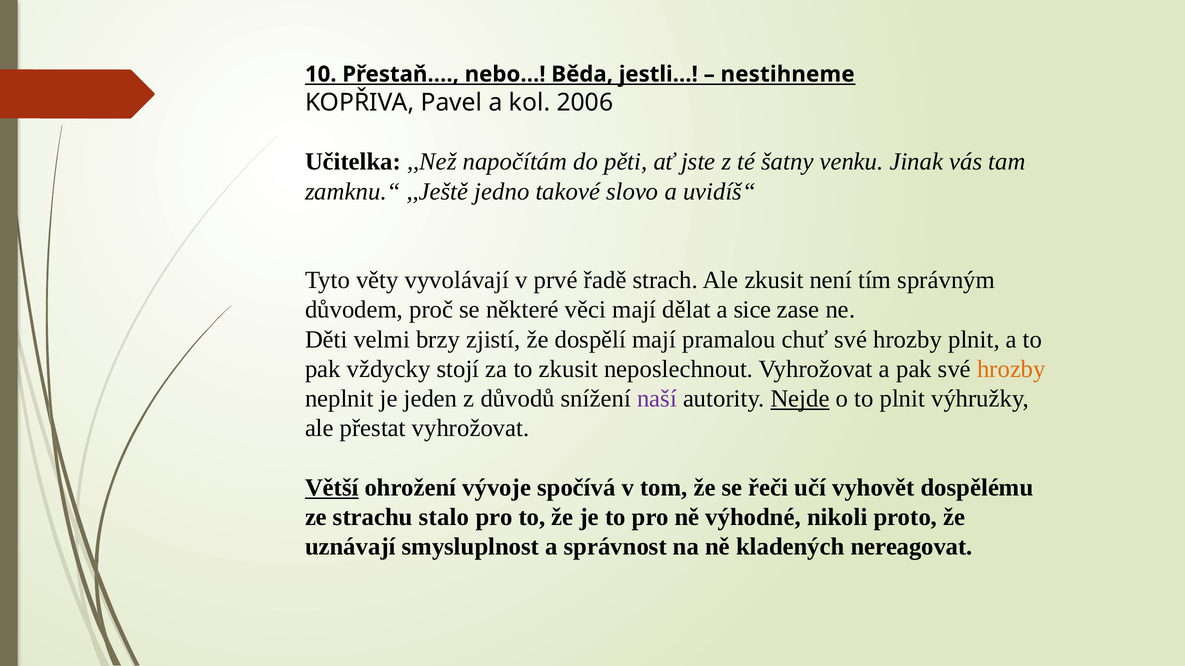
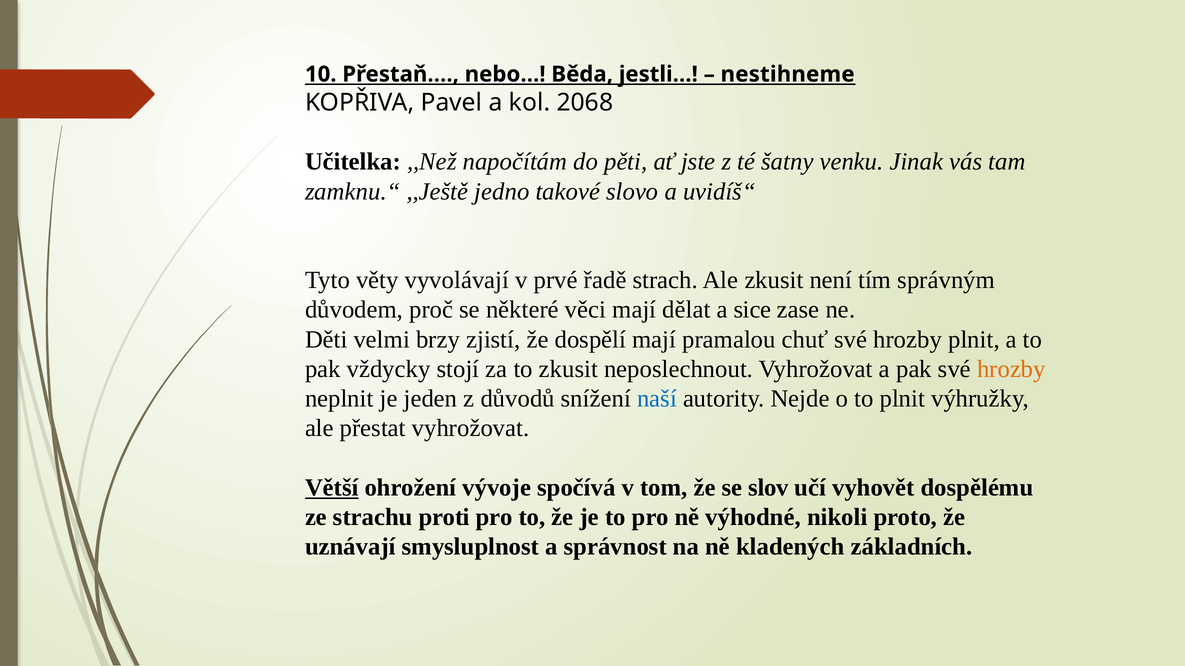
2006: 2006 -> 2068 (585, 103)
naší colour: purple -> blue (657, 399)
Nejde underline: present -> none (800, 399)
řeči: řeči -> slov (769, 488)
stalo: stalo -> proti (444, 518)
nereagovat: nereagovat -> základních (912, 547)
